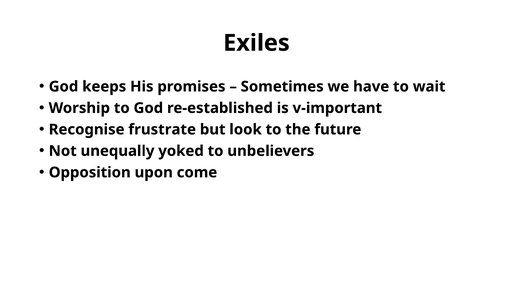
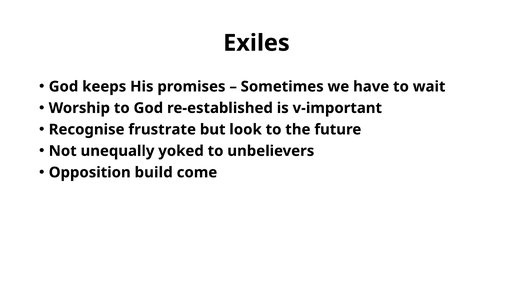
upon: upon -> build (154, 173)
